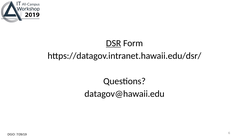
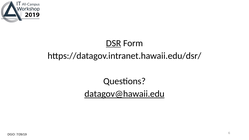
datagov@hawaii.edu underline: none -> present (124, 94)
